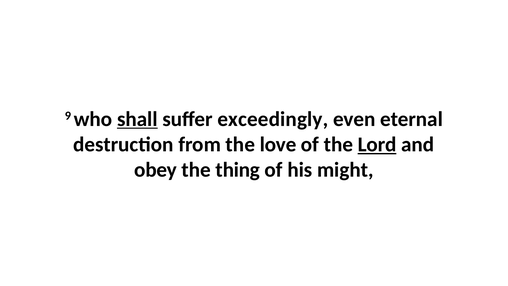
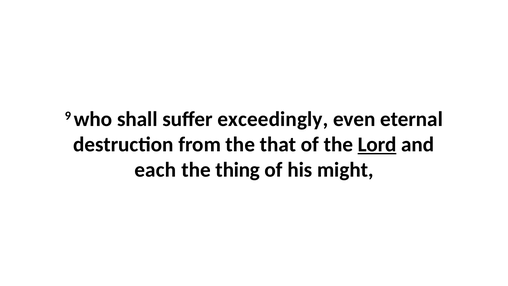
shall underline: present -> none (137, 119)
love: love -> that (278, 144)
obey: obey -> each (155, 170)
